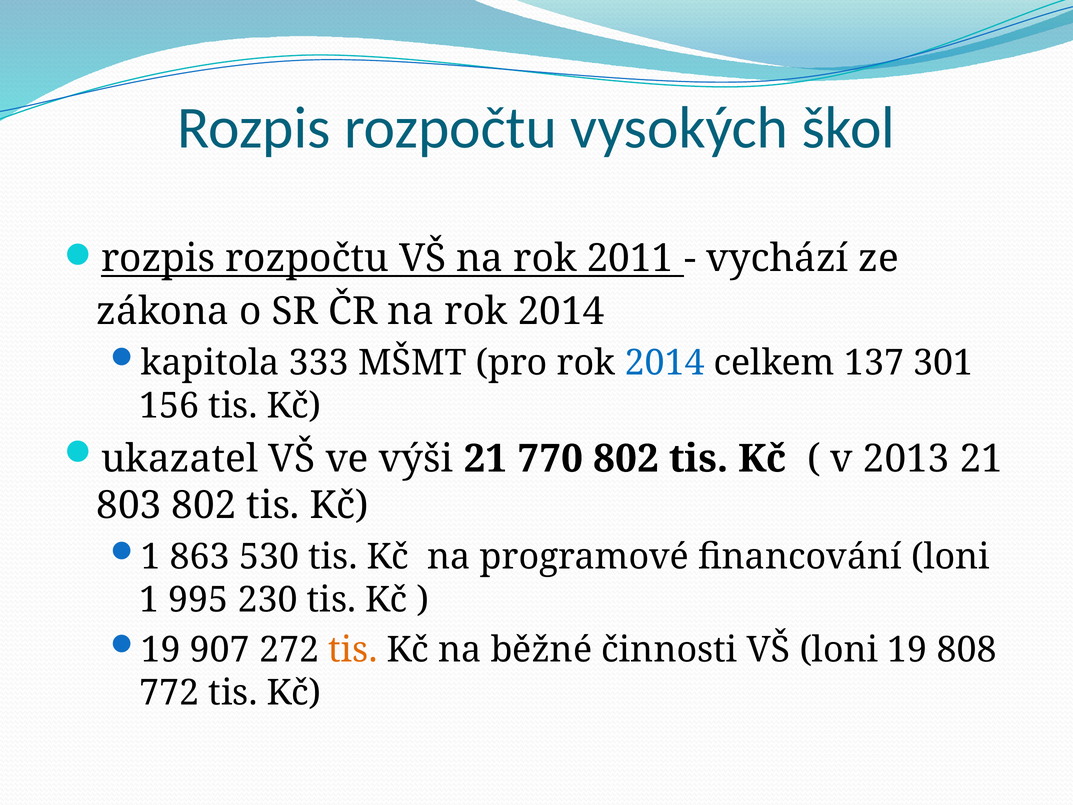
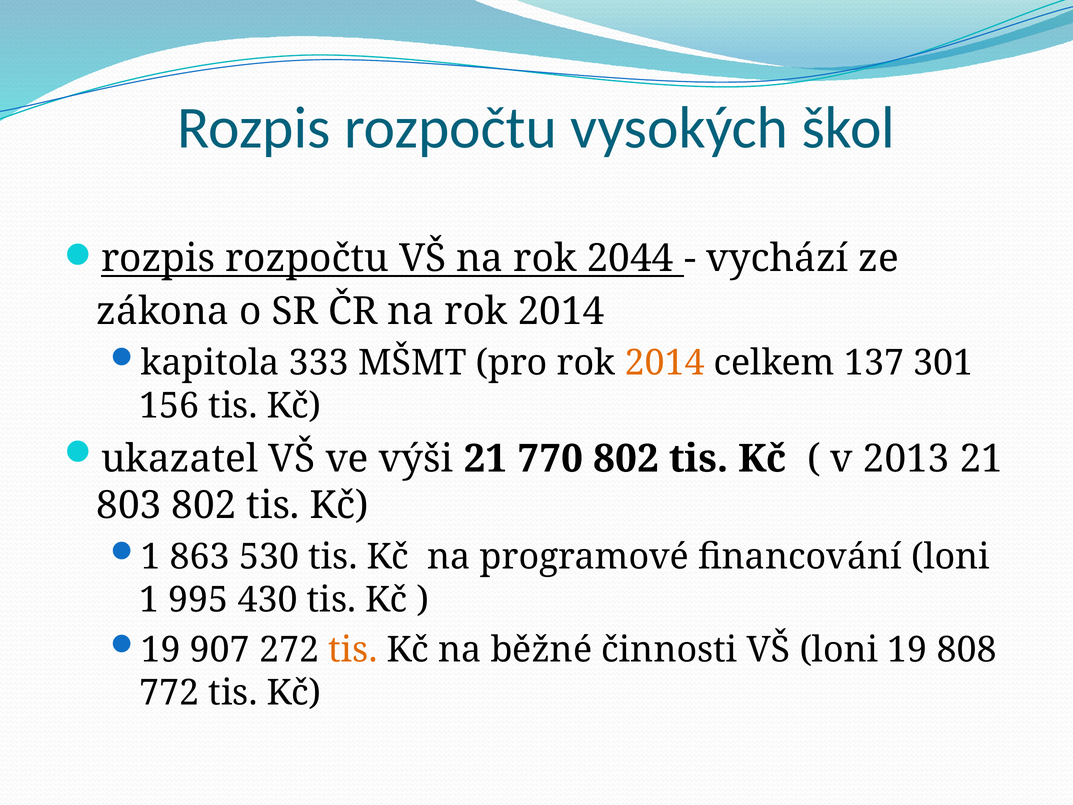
2011: 2011 -> 2044 (630, 258)
2014 colour: blue -> orange (665, 363)
230: 230 -> 430 (268, 600)
